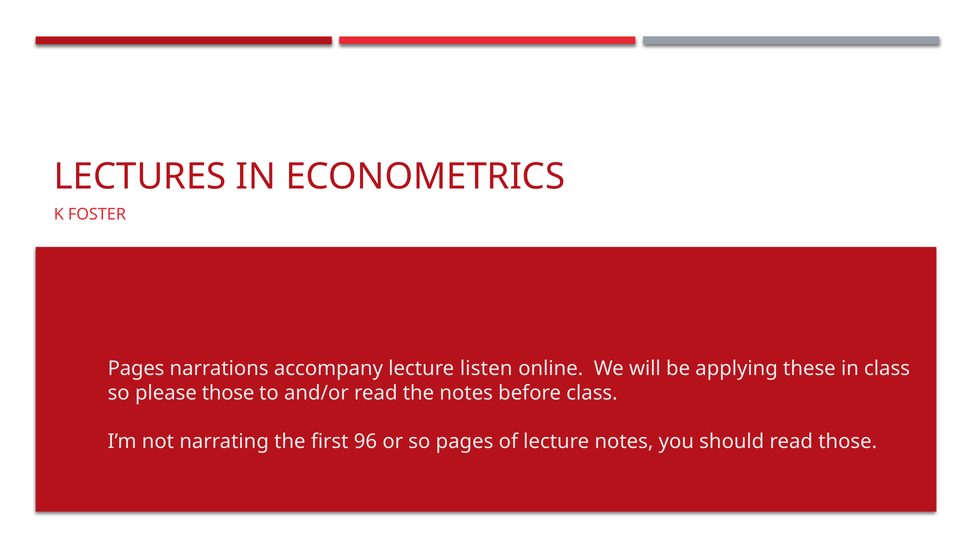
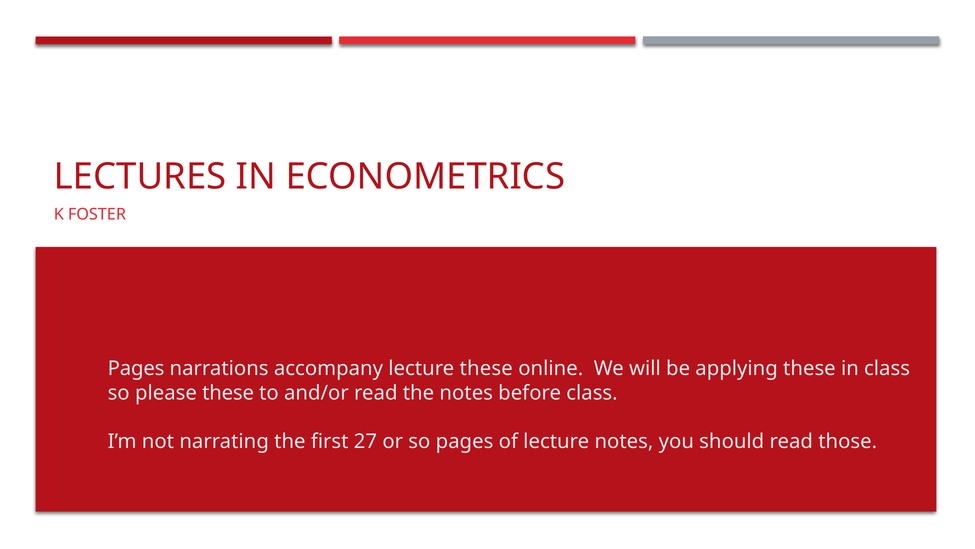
lecture listen: listen -> these (486, 368)
please those: those -> these (228, 393)
96: 96 -> 27 (365, 441)
